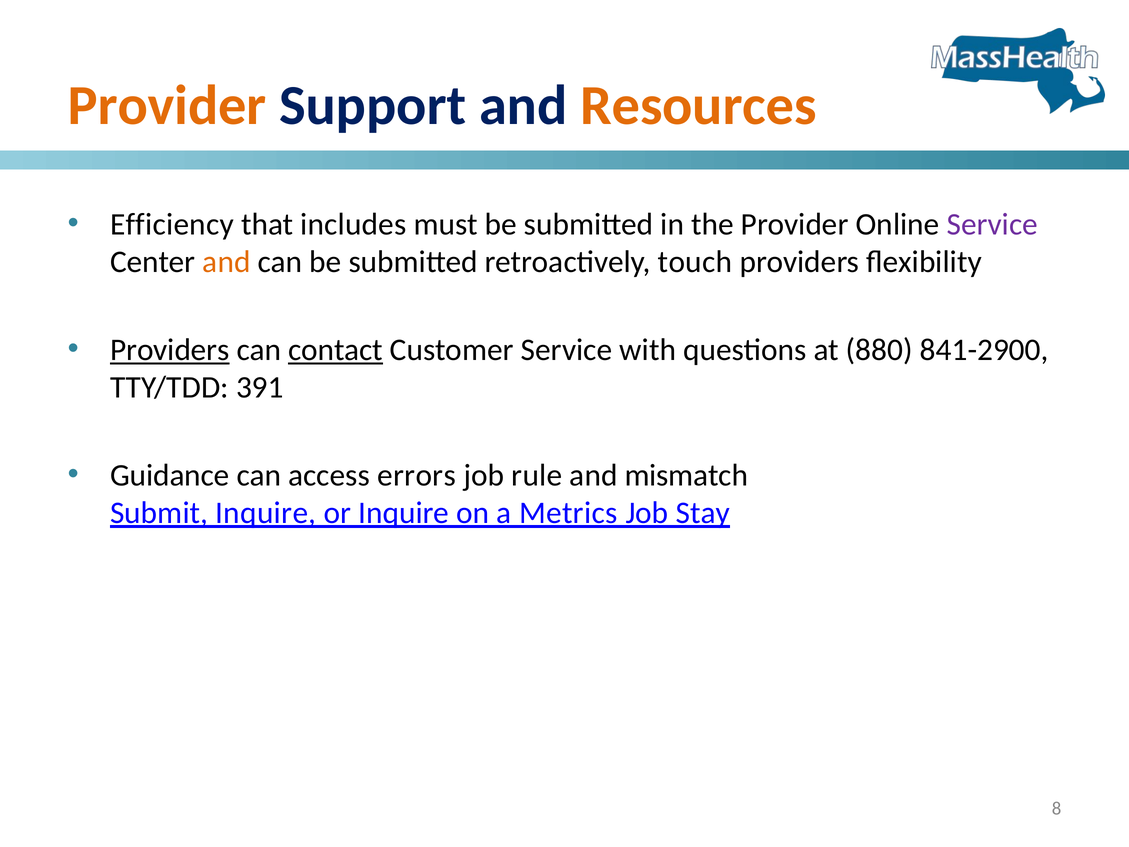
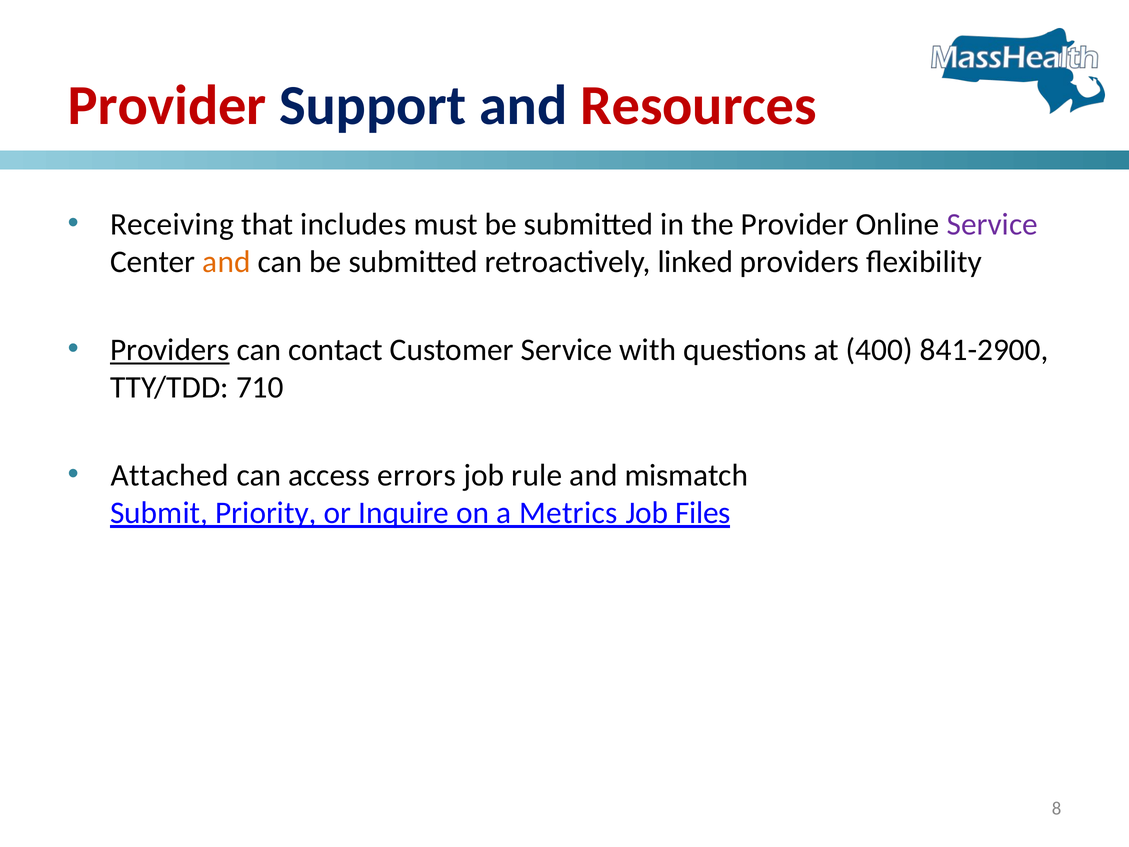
Provider colour: orange -> red (167, 106)
Resources colour: orange -> red (698, 106)
Efficiency: Efficiency -> Receiving (172, 224)
touch: touch -> linked (695, 262)
contact underline: present -> none (336, 350)
880: 880 -> 400 (879, 350)
391: 391 -> 710 (260, 387)
Guidance: Guidance -> Attached (170, 475)
Submit Inquire: Inquire -> Priority (266, 513)
Stay: Stay -> Files (703, 513)
